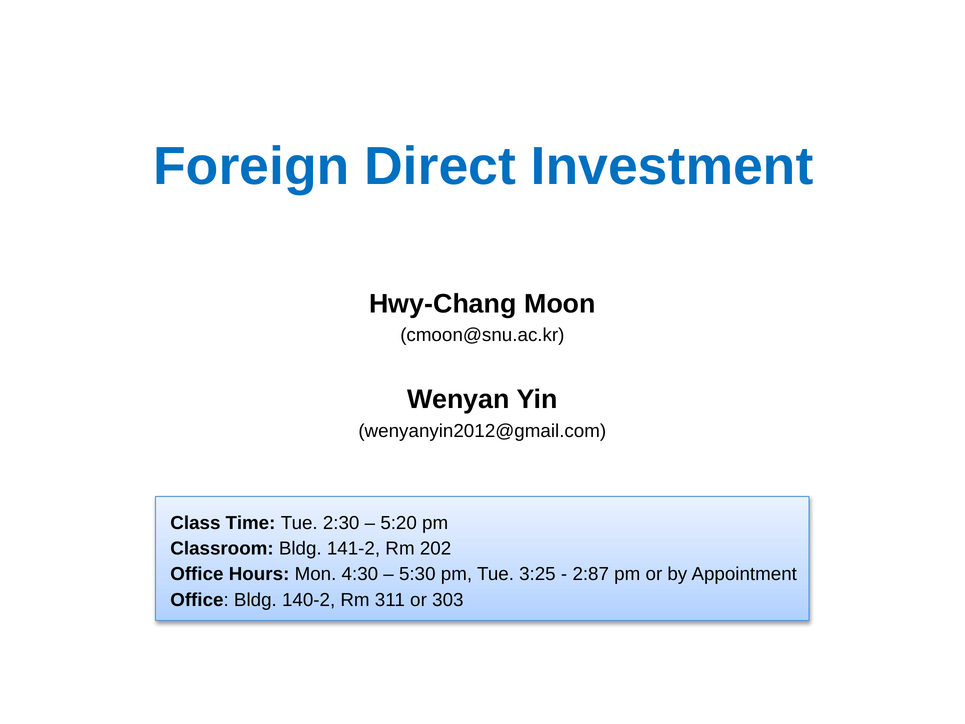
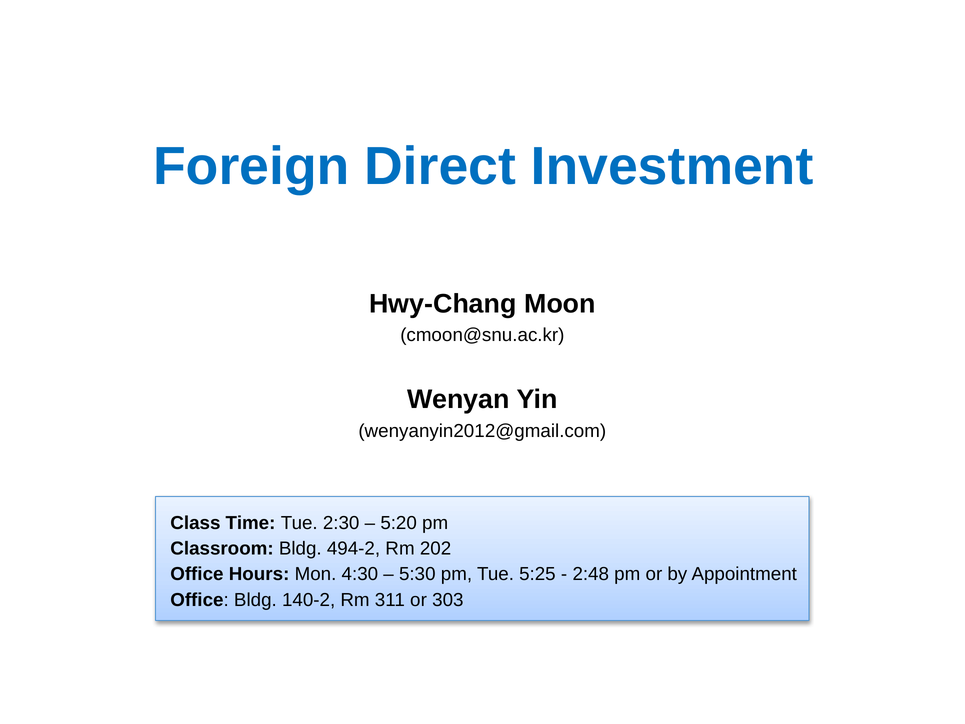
141-2: 141-2 -> 494-2 (354, 548)
3:25: 3:25 -> 5:25 (537, 574)
2:87: 2:87 -> 2:48 (591, 574)
